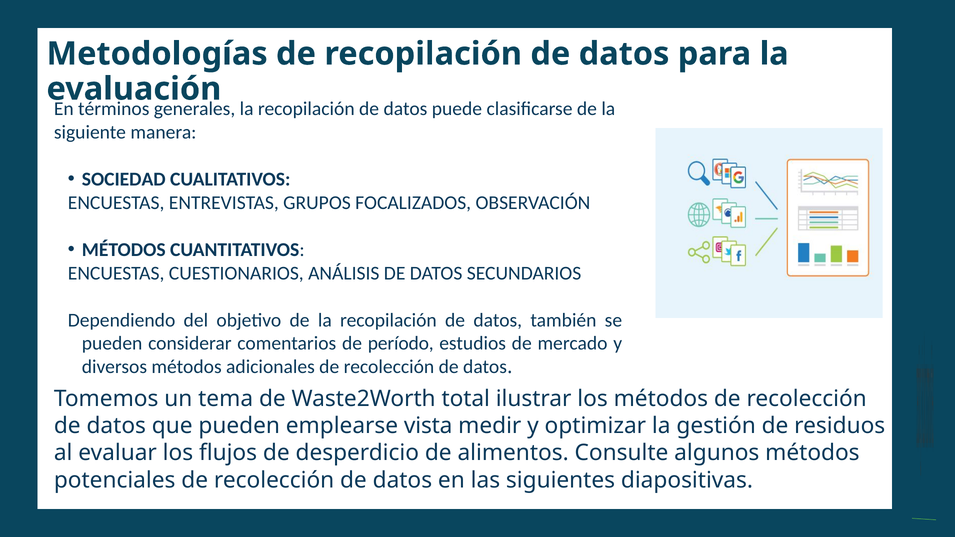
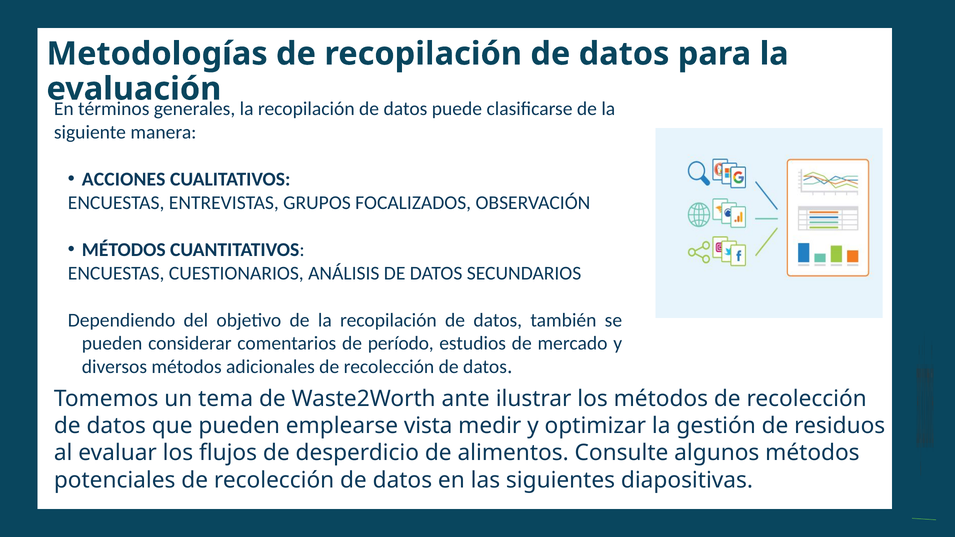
SOCIEDAD: SOCIEDAD -> ACCIONES (124, 179)
total: total -> ante (466, 399)
